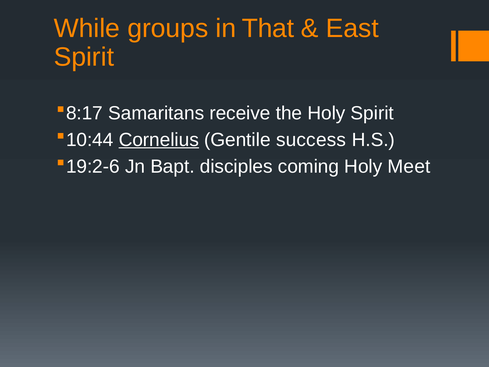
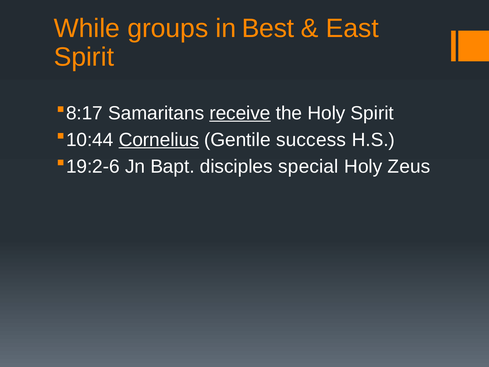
That: That -> Best (268, 28)
receive underline: none -> present (240, 113)
coming: coming -> special (308, 166)
Meet: Meet -> Zeus (409, 166)
